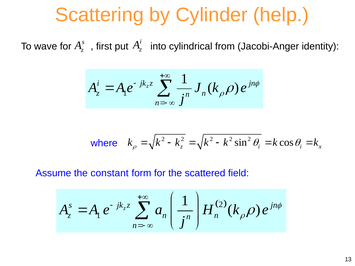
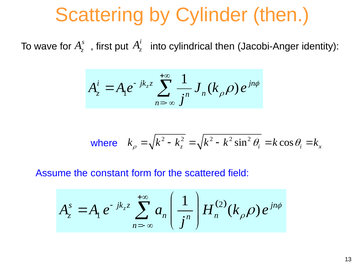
Cylinder help: help -> then (281, 15)
cylindrical from: from -> then (225, 46)
